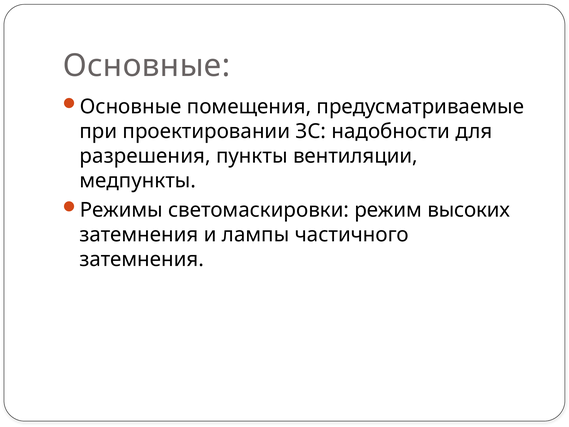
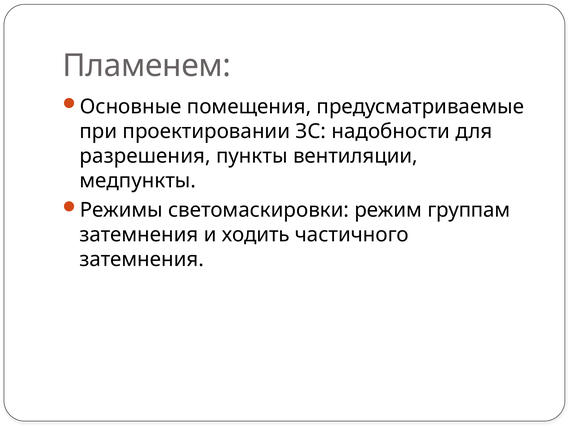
Основные: Основные -> Пламенем (147, 66)
высоких: высоких -> группам (469, 210)
лампы: лампы -> ходить (256, 234)
